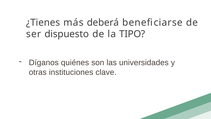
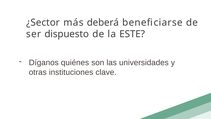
¿Tienes: ¿Tienes -> ¿Sector (43, 22)
TIPO: TIPO -> ESTE (132, 34)
